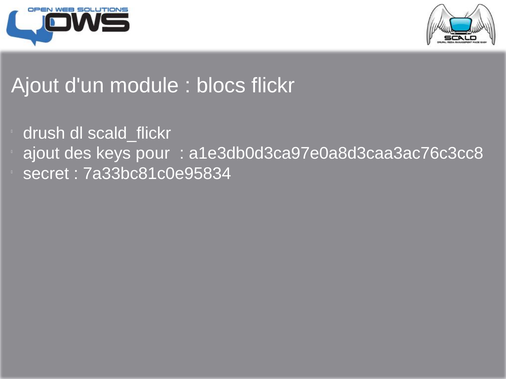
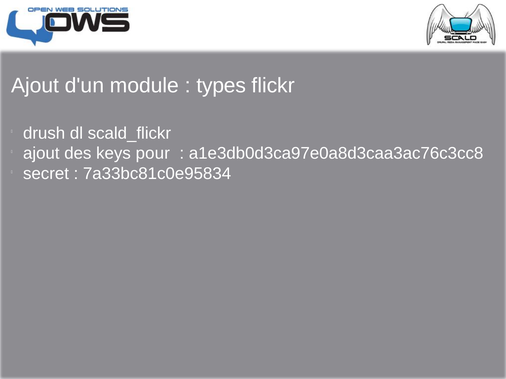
blocs: blocs -> types (221, 86)
